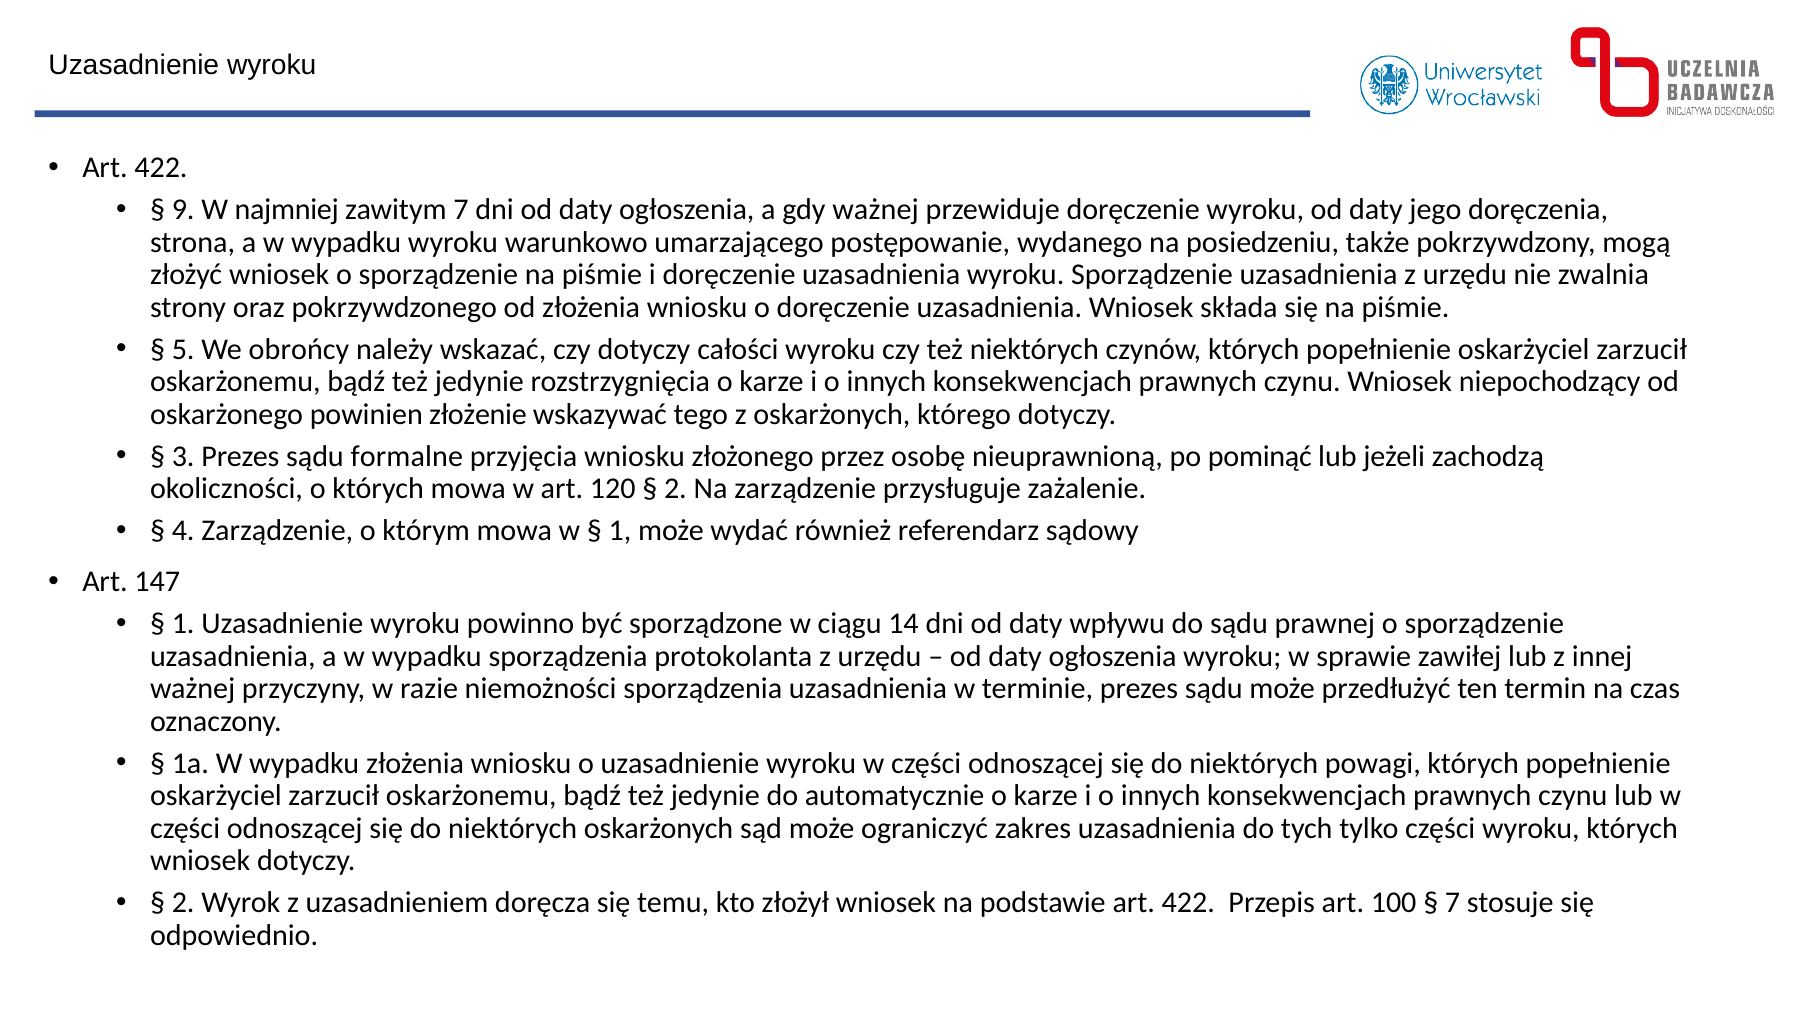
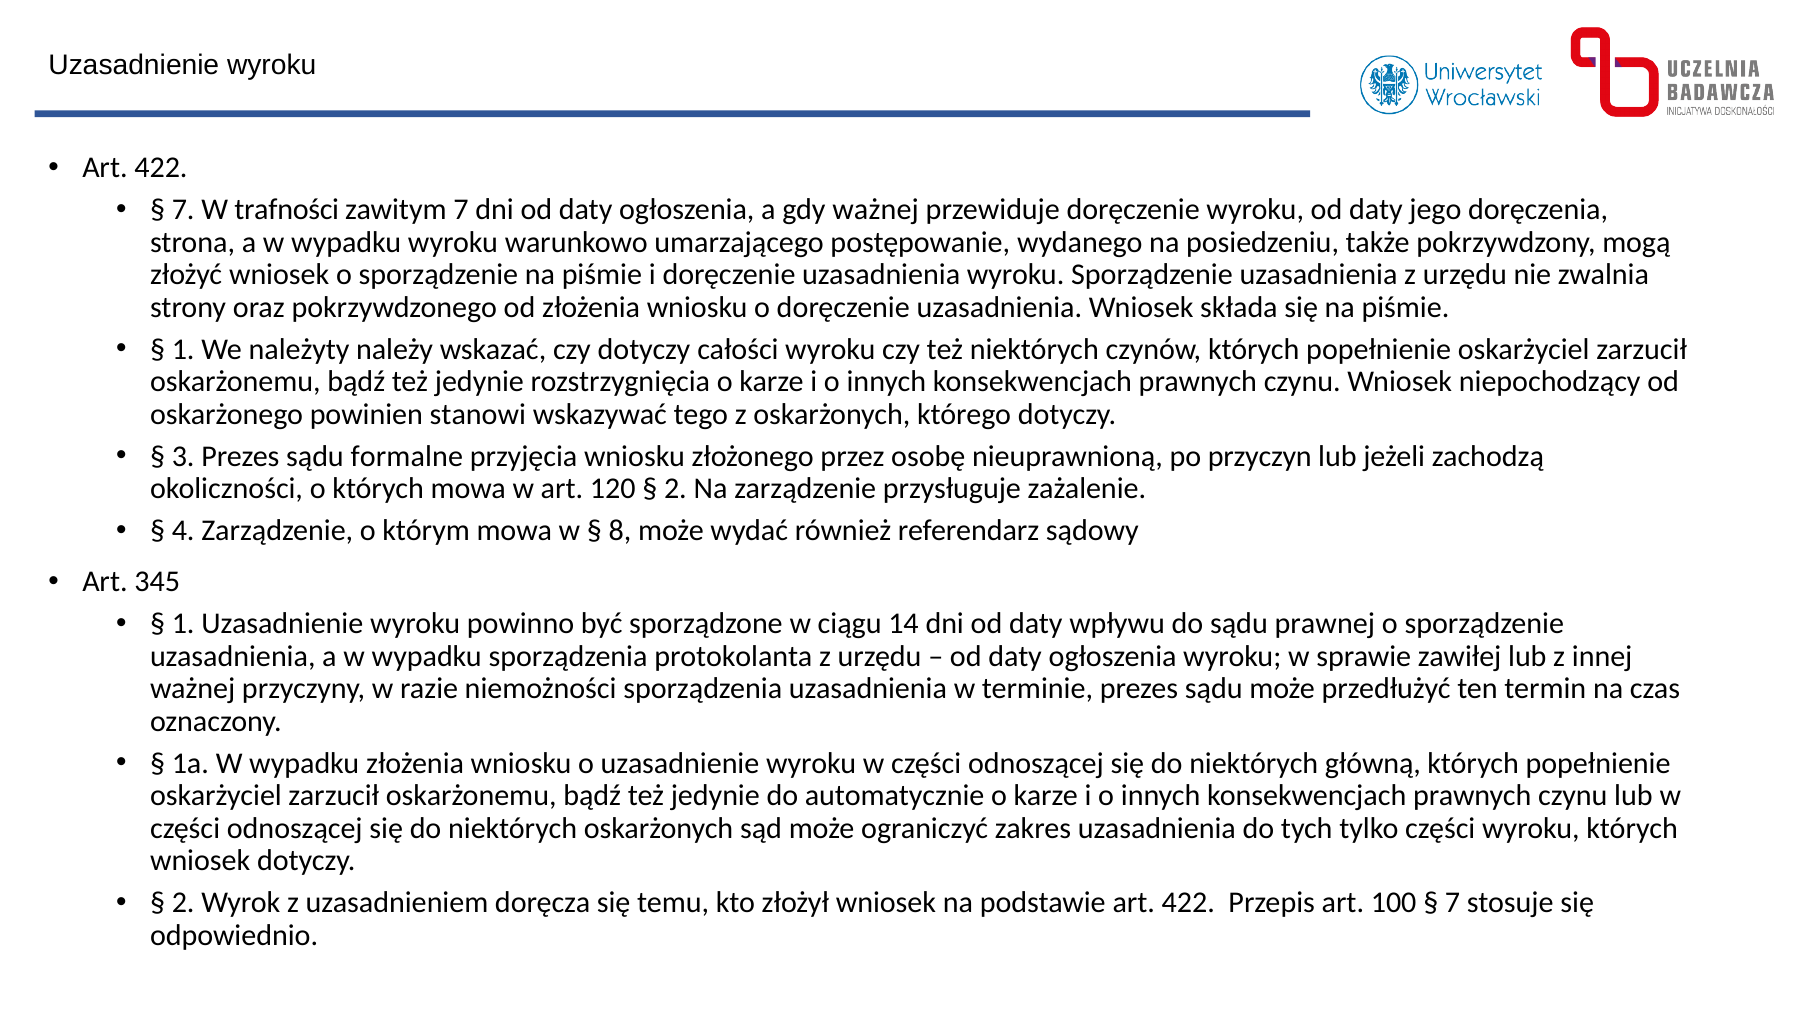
9: 9 -> 7 (183, 210)
najmniej: najmniej -> trafności (287, 210)
5: 5 -> 1 (183, 349)
obrońcy: obrońcy -> należyty (299, 349)
złożenie: złożenie -> stanowi (478, 414)
pominąć: pominąć -> przyczyn (1260, 456)
1: 1 -> 8 (620, 531)
147: 147 -> 345 (157, 582)
powagi: powagi -> główną (1373, 763)
